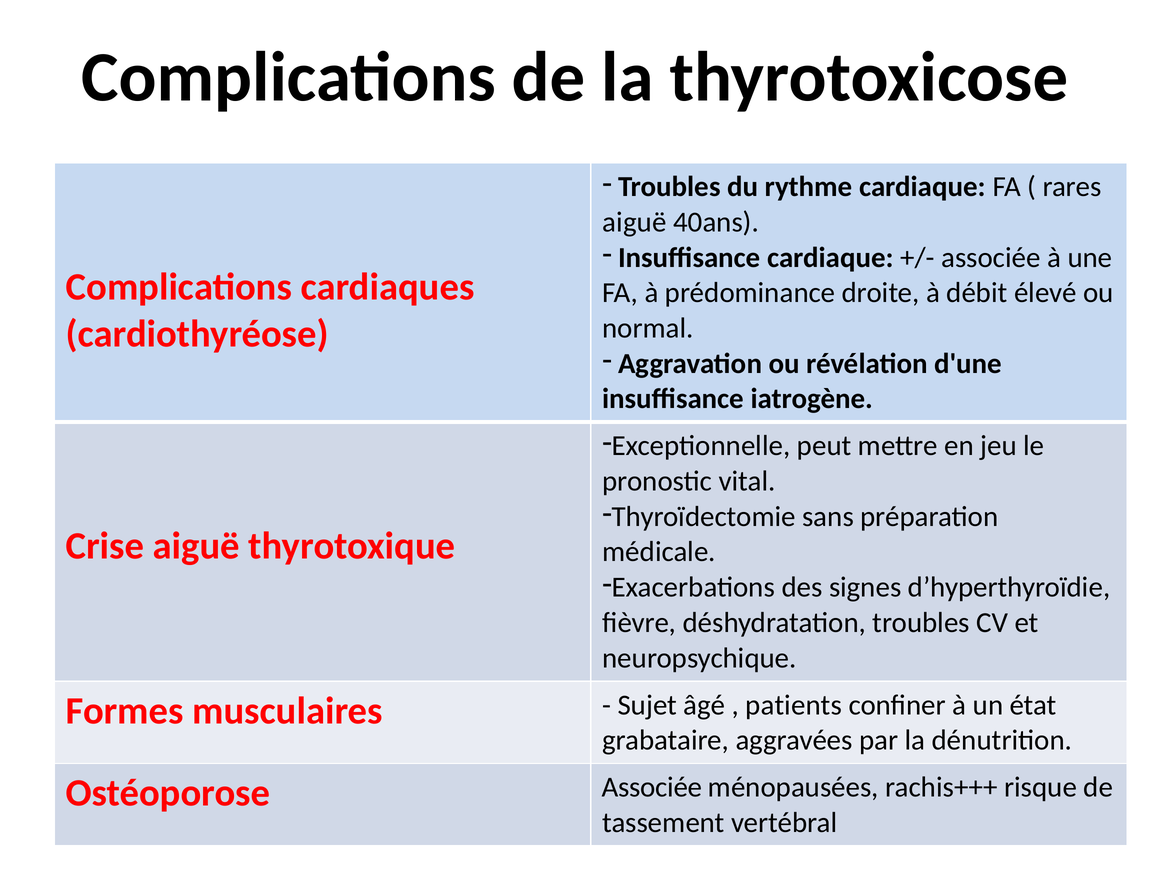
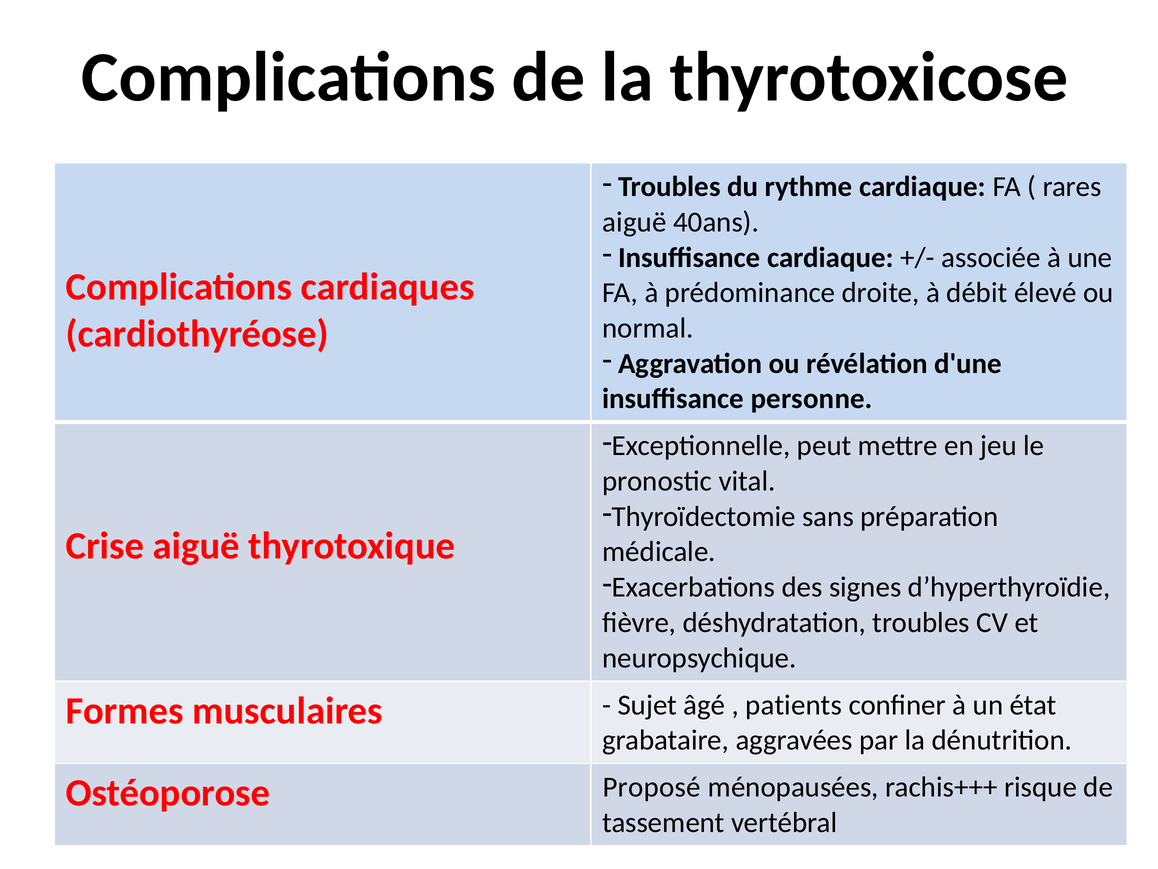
iatrogène: iatrogène -> personne (812, 399)
Ostéoporose Associée: Associée -> Proposé (652, 787)
